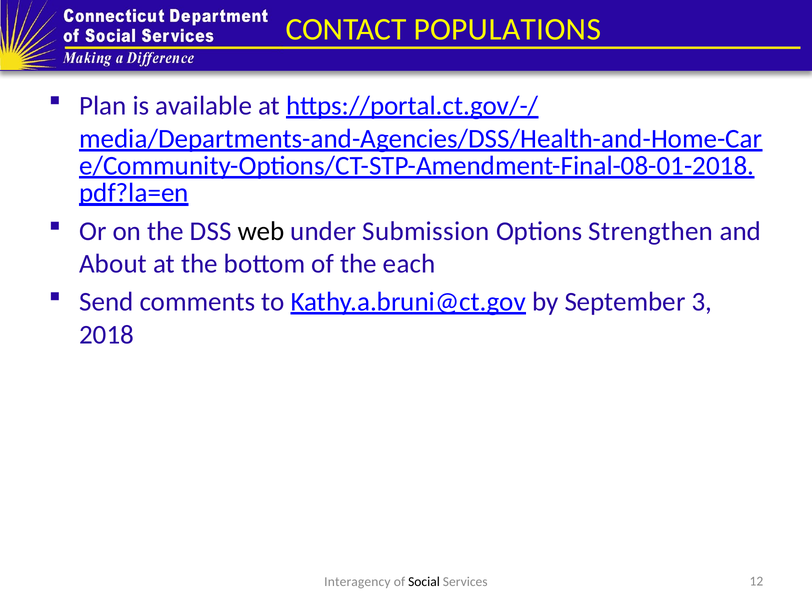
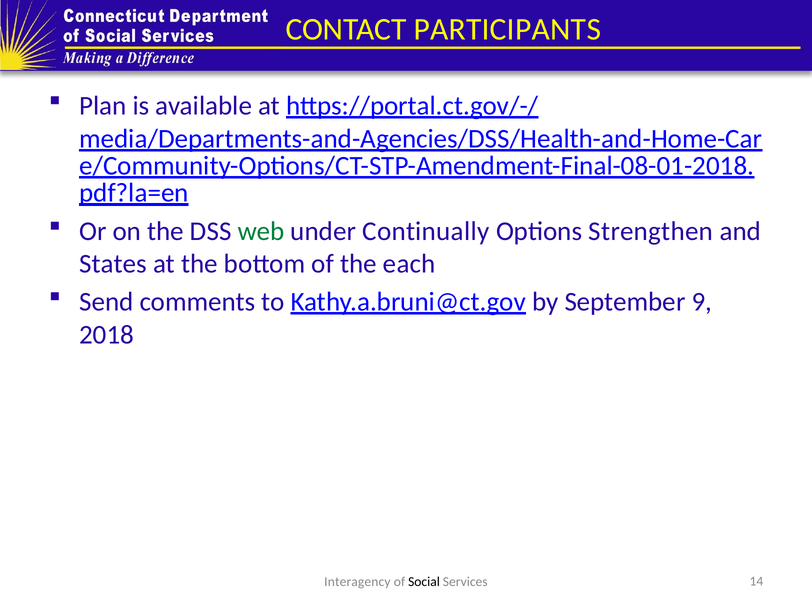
POPULATIONS: POPULATIONS -> PARTICIPANTS (507, 29)
web colour: black -> green (261, 231)
Submission: Submission -> Continually (426, 231)
About: About -> States (113, 264)
3: 3 -> 9 (702, 302)
12: 12 -> 14 (756, 581)
